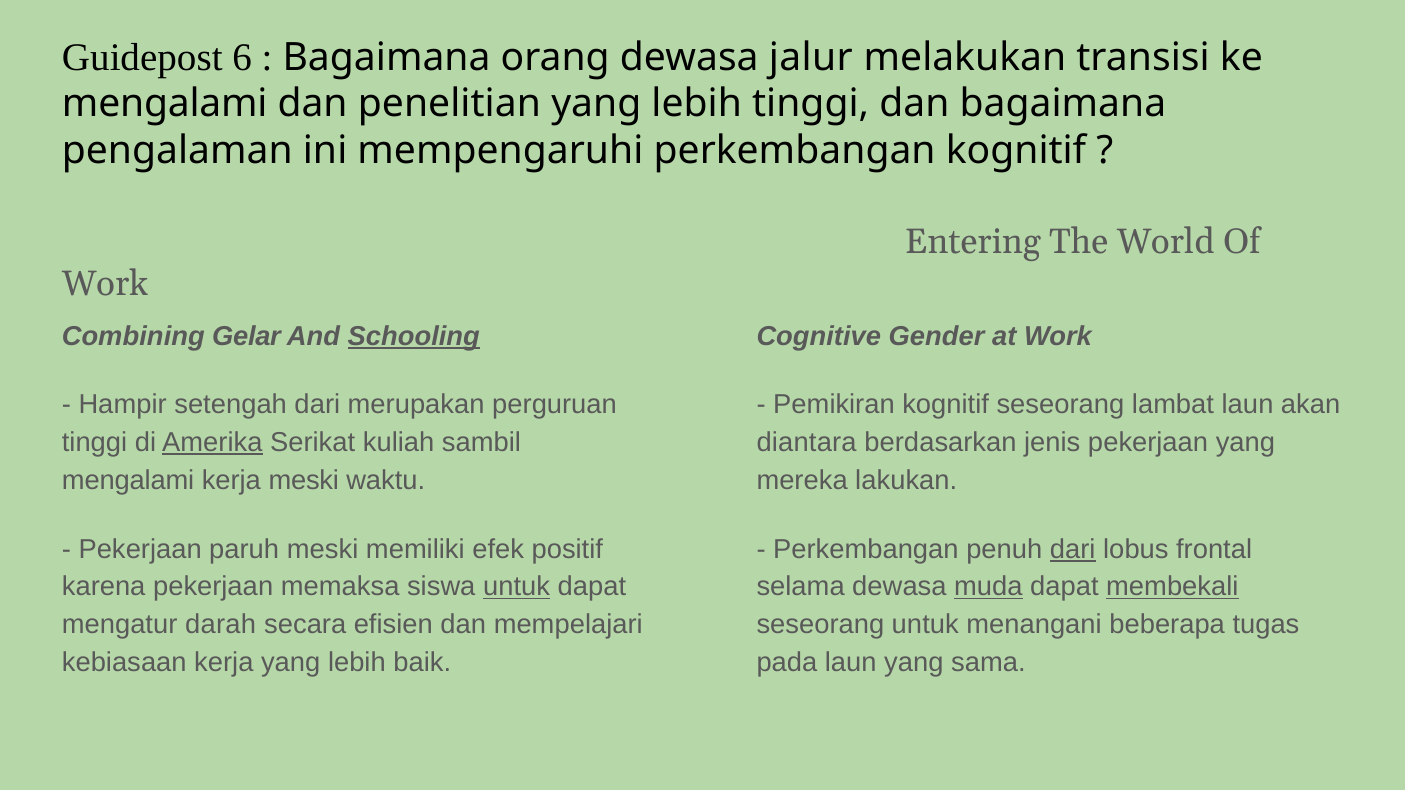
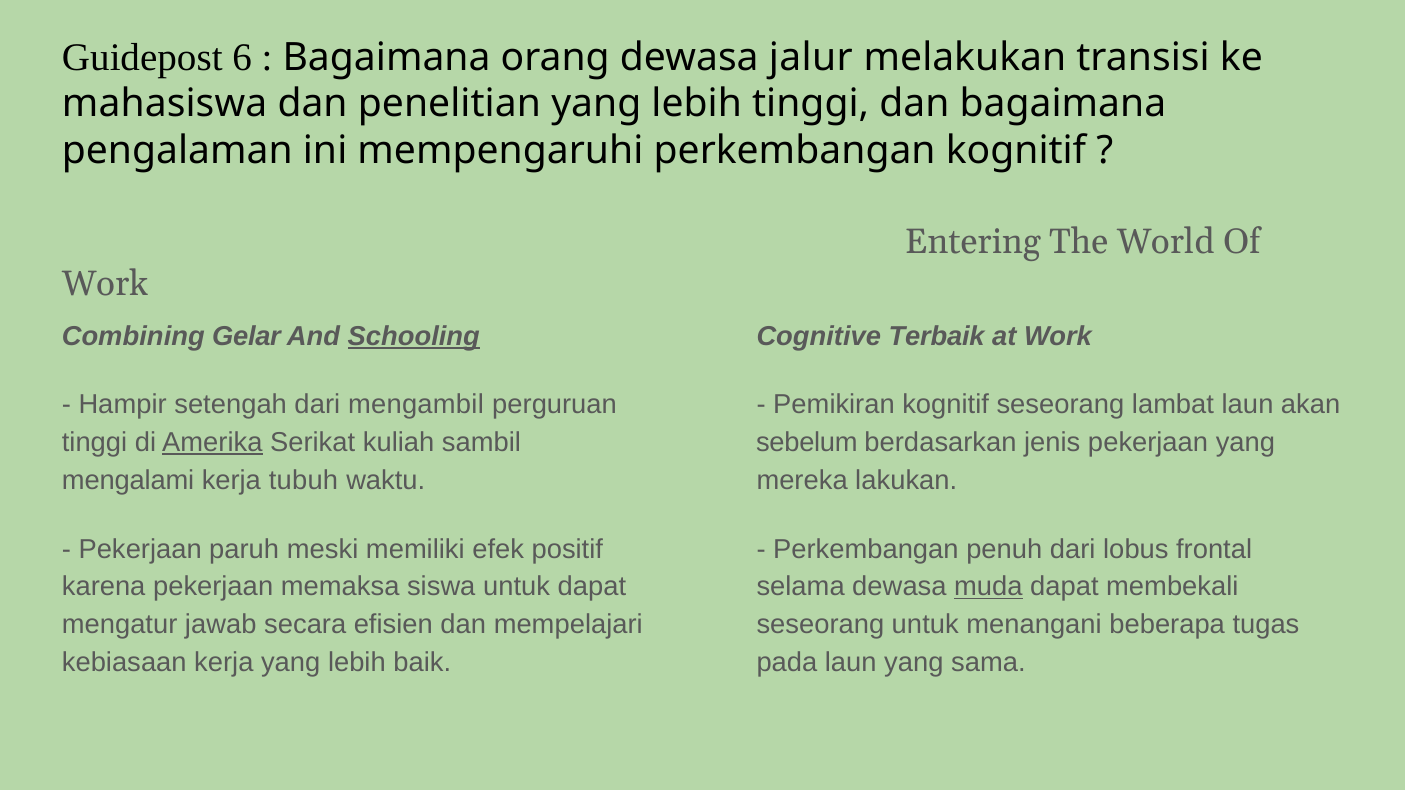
mengalami: mengalami -> mahasiswa (165, 104)
Gender: Gender -> Terbaik (937, 336)
merupakan: merupakan -> mengambil (416, 405)
diantara: diantara -> sebelum (807, 443)
kerja meski: meski -> tubuh (303, 480)
dari underline: present -> none (1073, 549)
untuk underline: present -> none (517, 587)
membekali underline: present -> none (1172, 587)
darah: darah -> jawab (221, 625)
